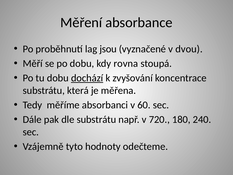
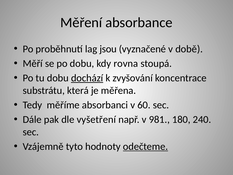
dvou: dvou -> době (189, 49)
dle substrátu: substrátu -> vyšetření (96, 119)
720: 720 -> 981 (159, 119)
odečteme underline: none -> present (145, 146)
